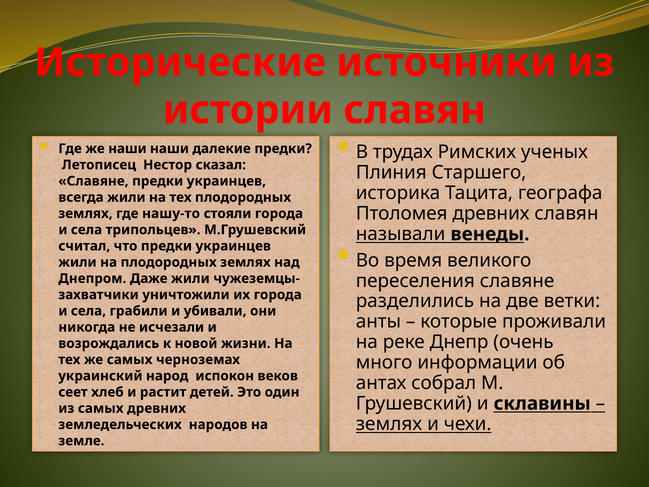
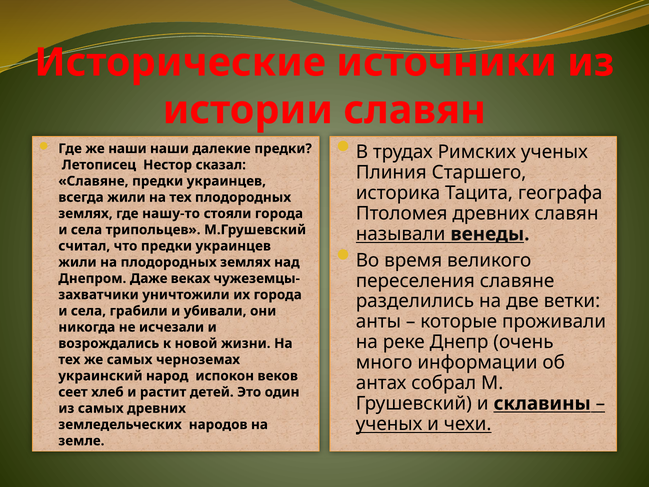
Даже жили: жили -> веках (190, 278)
землях: землях -> ученых (389, 424)
